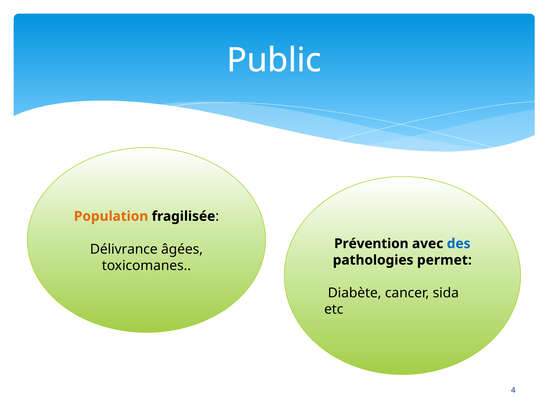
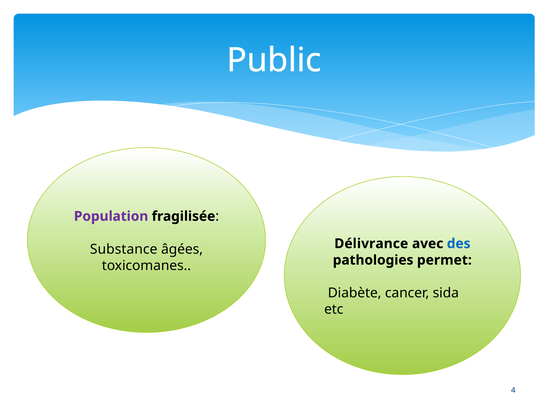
Population colour: orange -> purple (111, 216)
Prévention: Prévention -> Délivrance (371, 244)
Délivrance: Délivrance -> Substance (124, 249)
